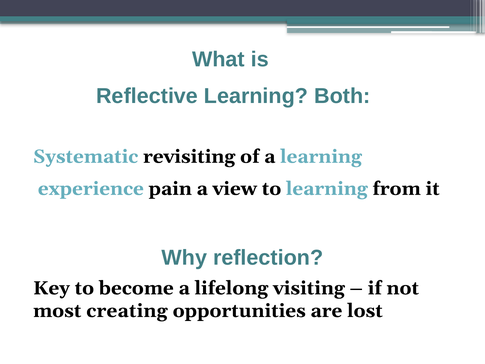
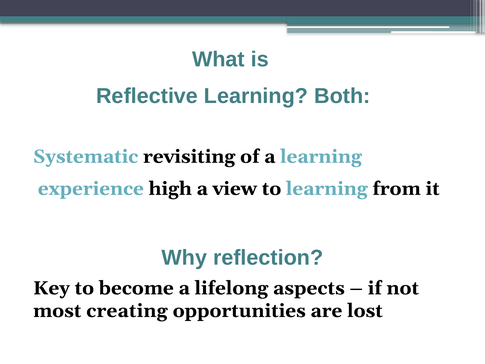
pain: pain -> high (170, 189)
visiting: visiting -> aspects (309, 288)
